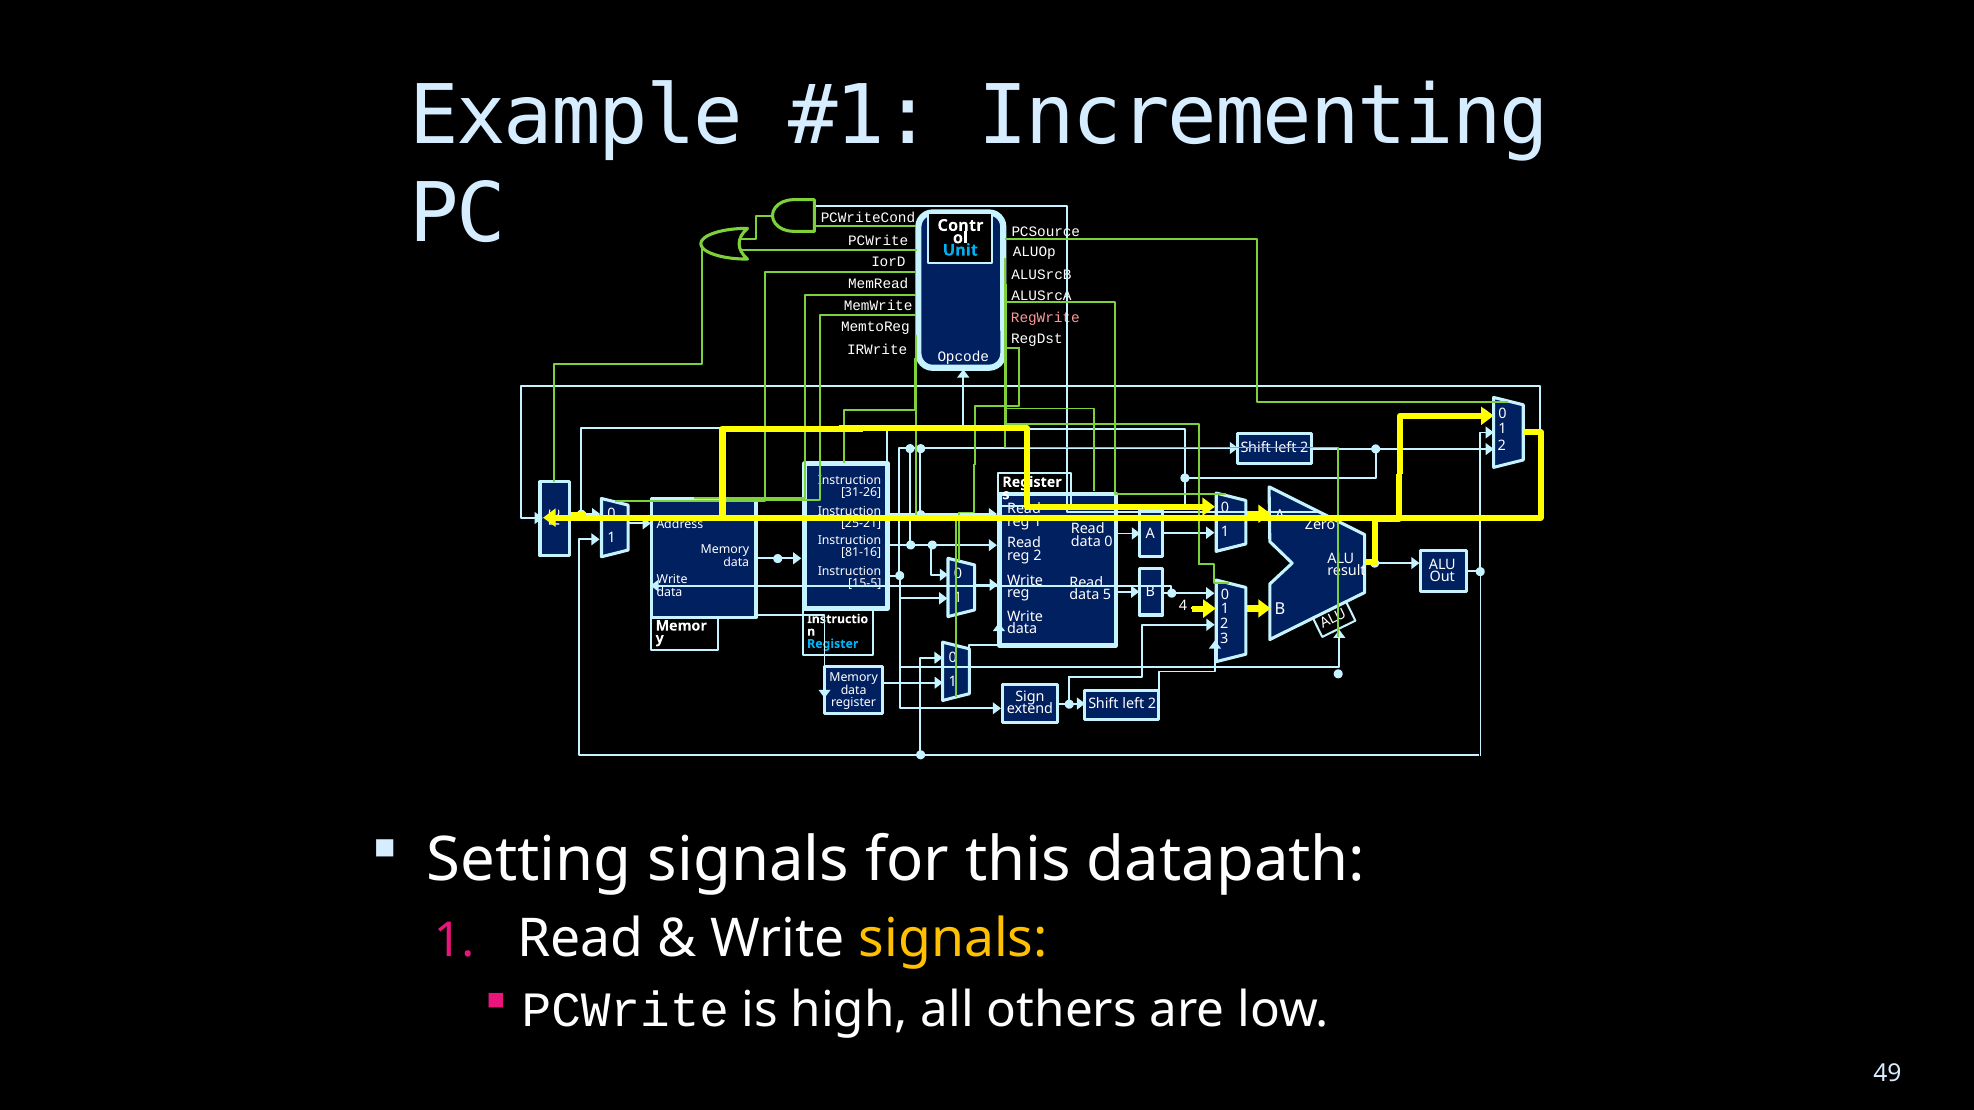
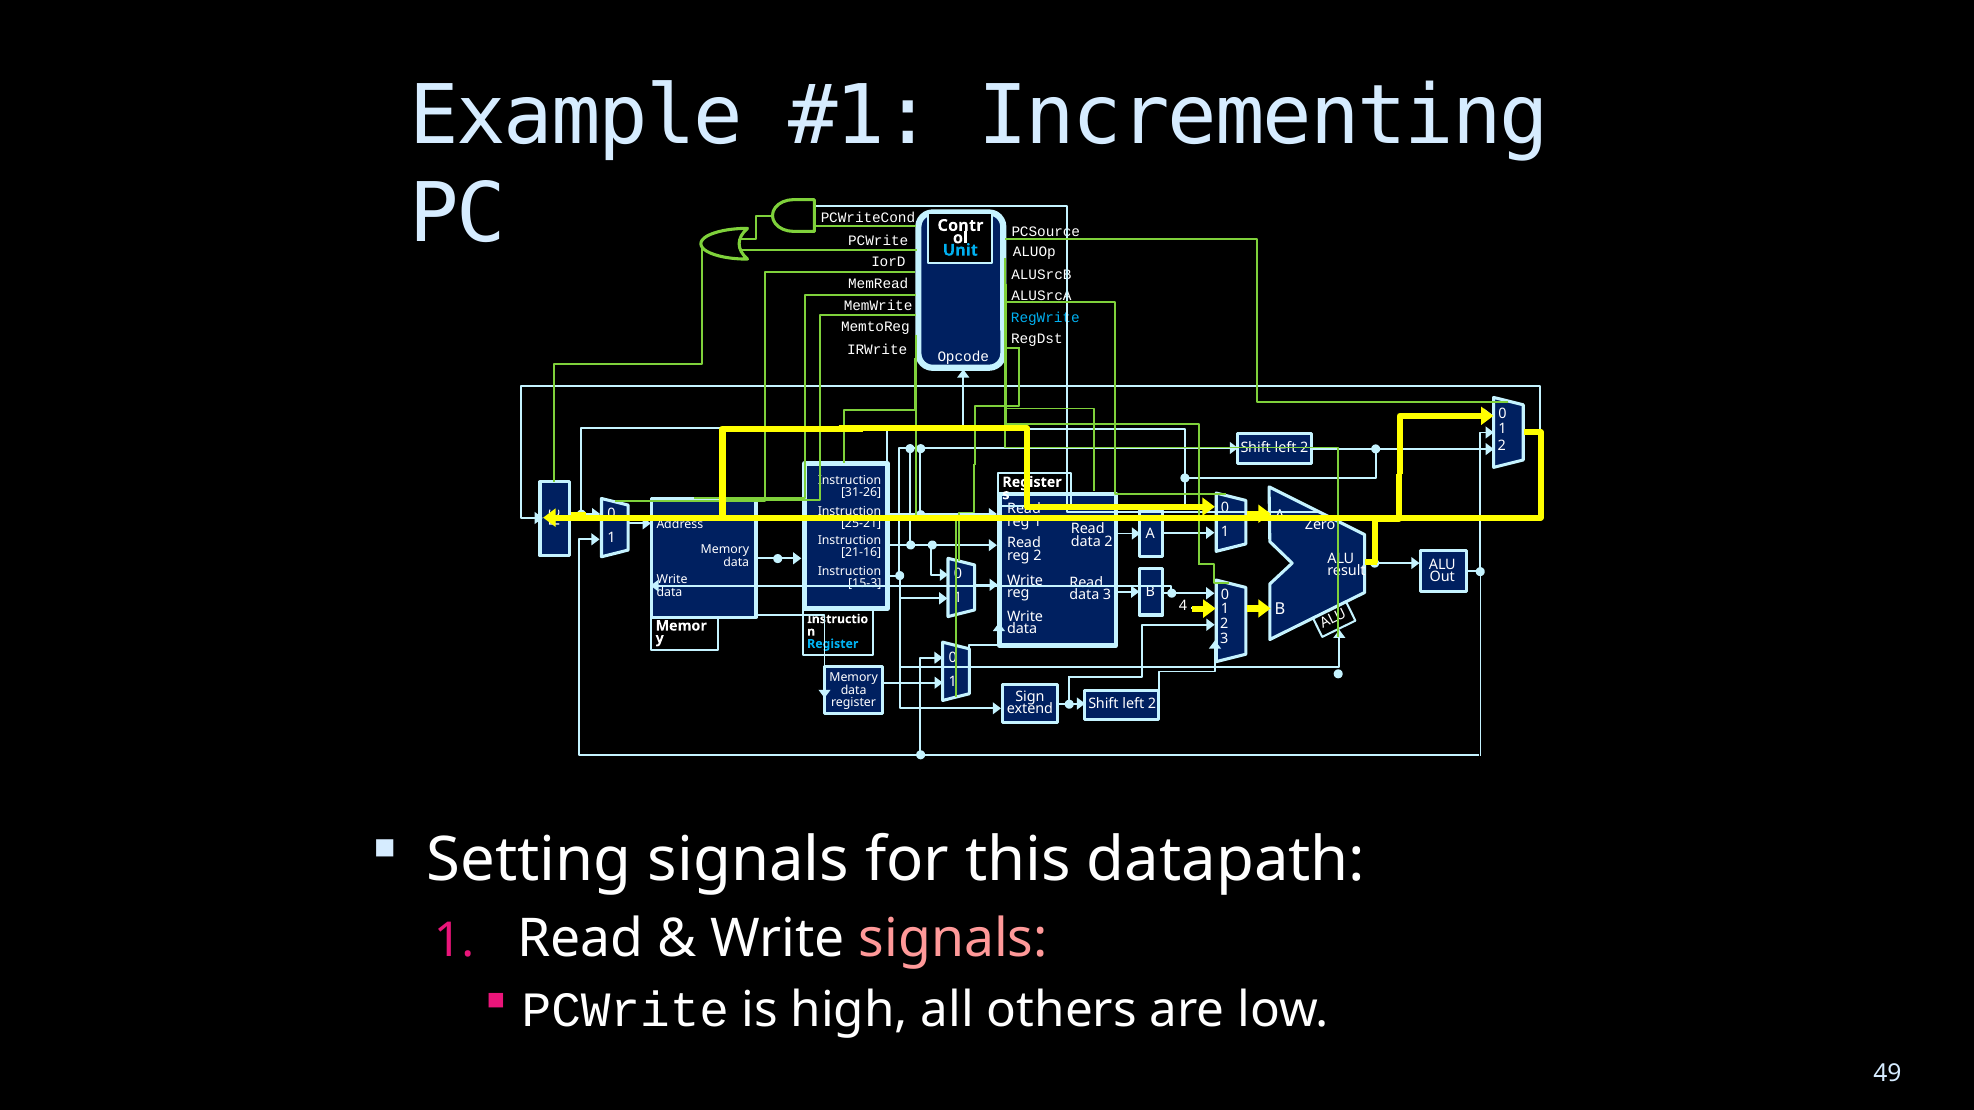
RegWrite colour: pink -> light blue (1045, 317)
data 0: 0 -> 2 (1109, 542)
81-16: 81-16 -> 21-16 (861, 553)
15-5: 15-5 -> 15-3 (865, 584)
data 5: 5 -> 3 (1107, 595)
signals colour: yellow -> pink (953, 940)
